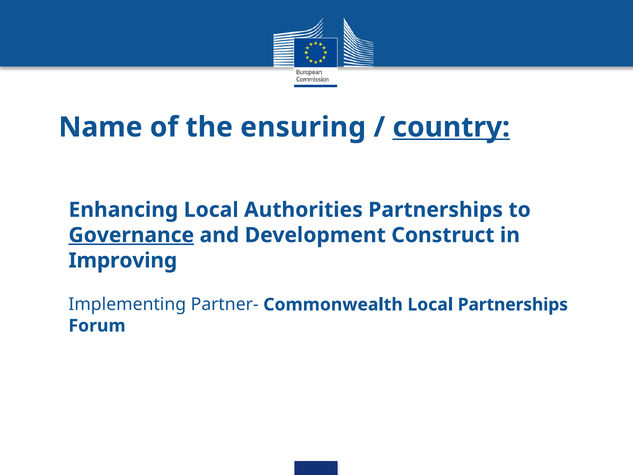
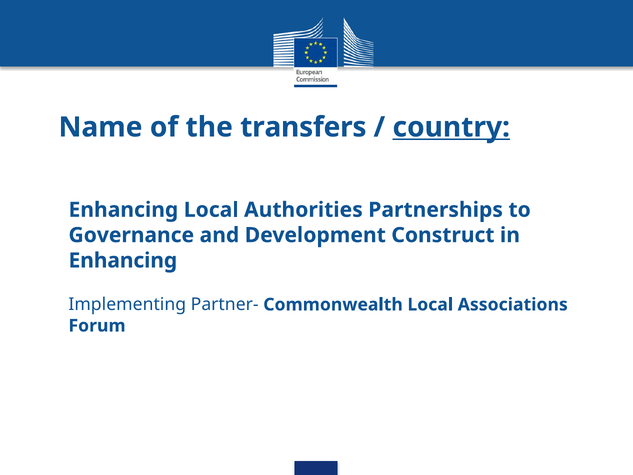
ensuring: ensuring -> transfers (303, 127)
Governance underline: present -> none (131, 235)
Improving: Improving -> Enhancing (123, 260)
Local Partnerships: Partnerships -> Associations (513, 304)
